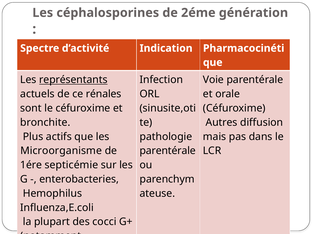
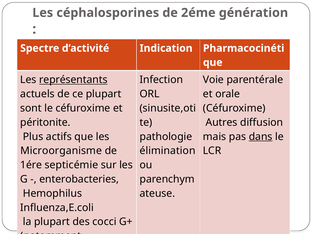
ce rénales: rénales -> plupart (104, 94)
bronchite: bronchite -> péritonite (45, 122)
dans underline: none -> present (261, 137)
parentérale: parentérale -> élimination (168, 151)
